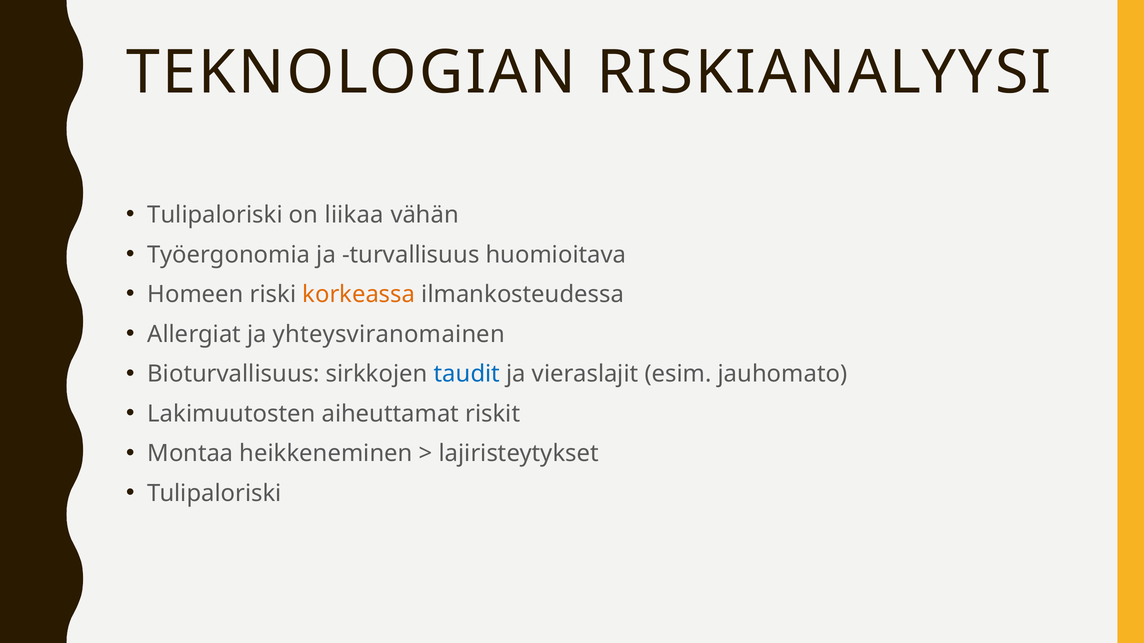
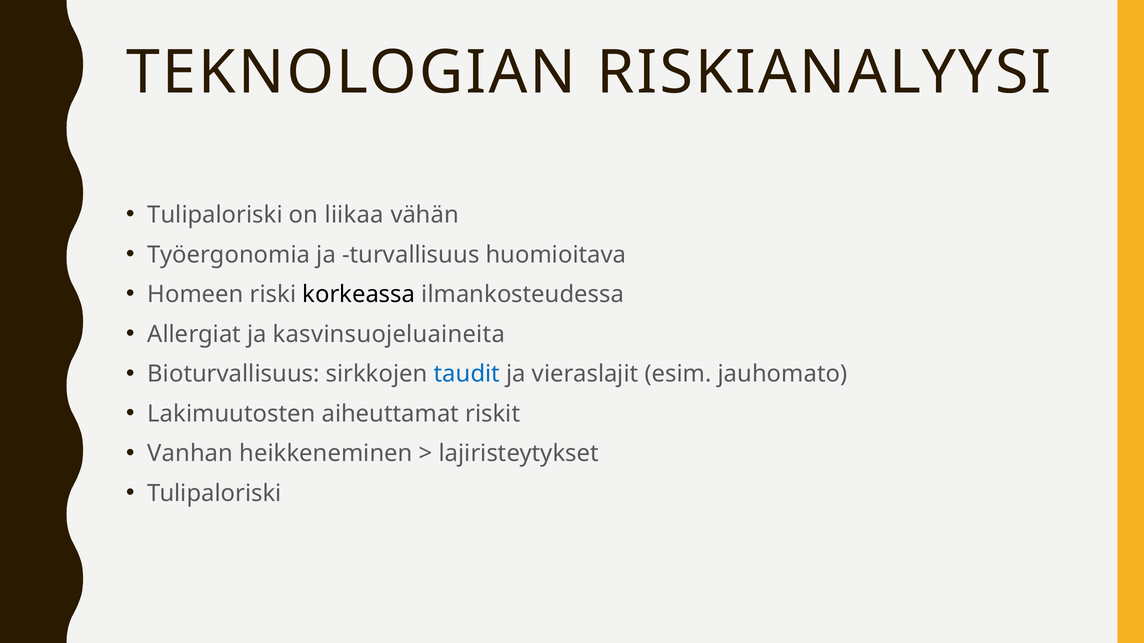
korkeassa colour: orange -> black (359, 295)
yhteysviranomainen: yhteysviranomainen -> kasvinsuojeluaineita (389, 334)
Montaa: Montaa -> Vanhan (190, 454)
